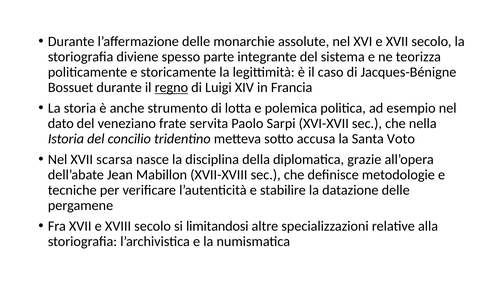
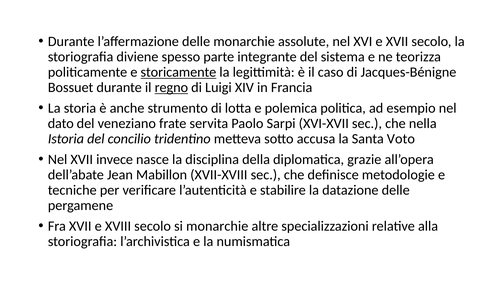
storicamente underline: none -> present (178, 72)
scarsa: scarsa -> invece (115, 159)
si limitandosi: limitandosi -> monarchie (217, 226)
